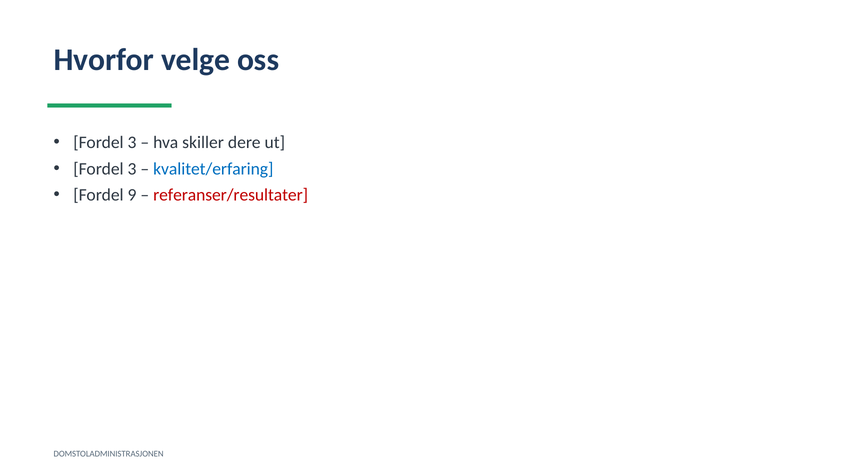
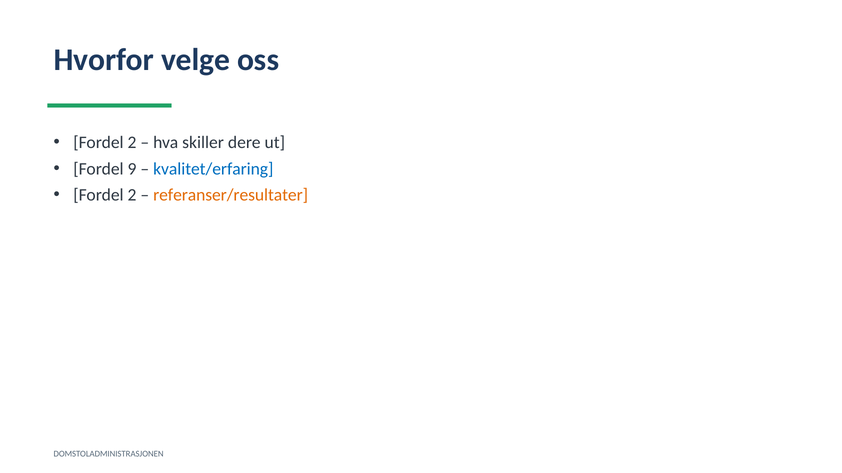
3: 3 -> 2 (132, 143)
3: 3 -> 9 (132, 169)
9: 9 -> 2 (132, 195)
referanser/resultater colour: red -> orange (231, 195)
